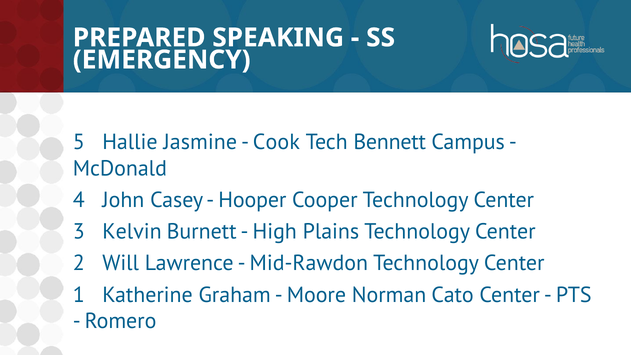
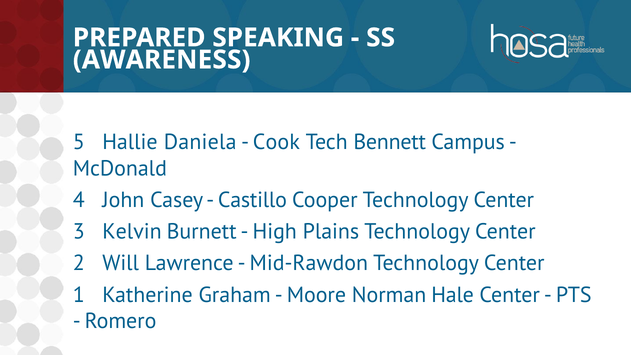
EMERGENCY: EMERGENCY -> AWARENESS (162, 60)
Jasmine: Jasmine -> Daniela (200, 142)
Hooper: Hooper -> Castillo (252, 200)
Cato: Cato -> Hale (453, 295)
